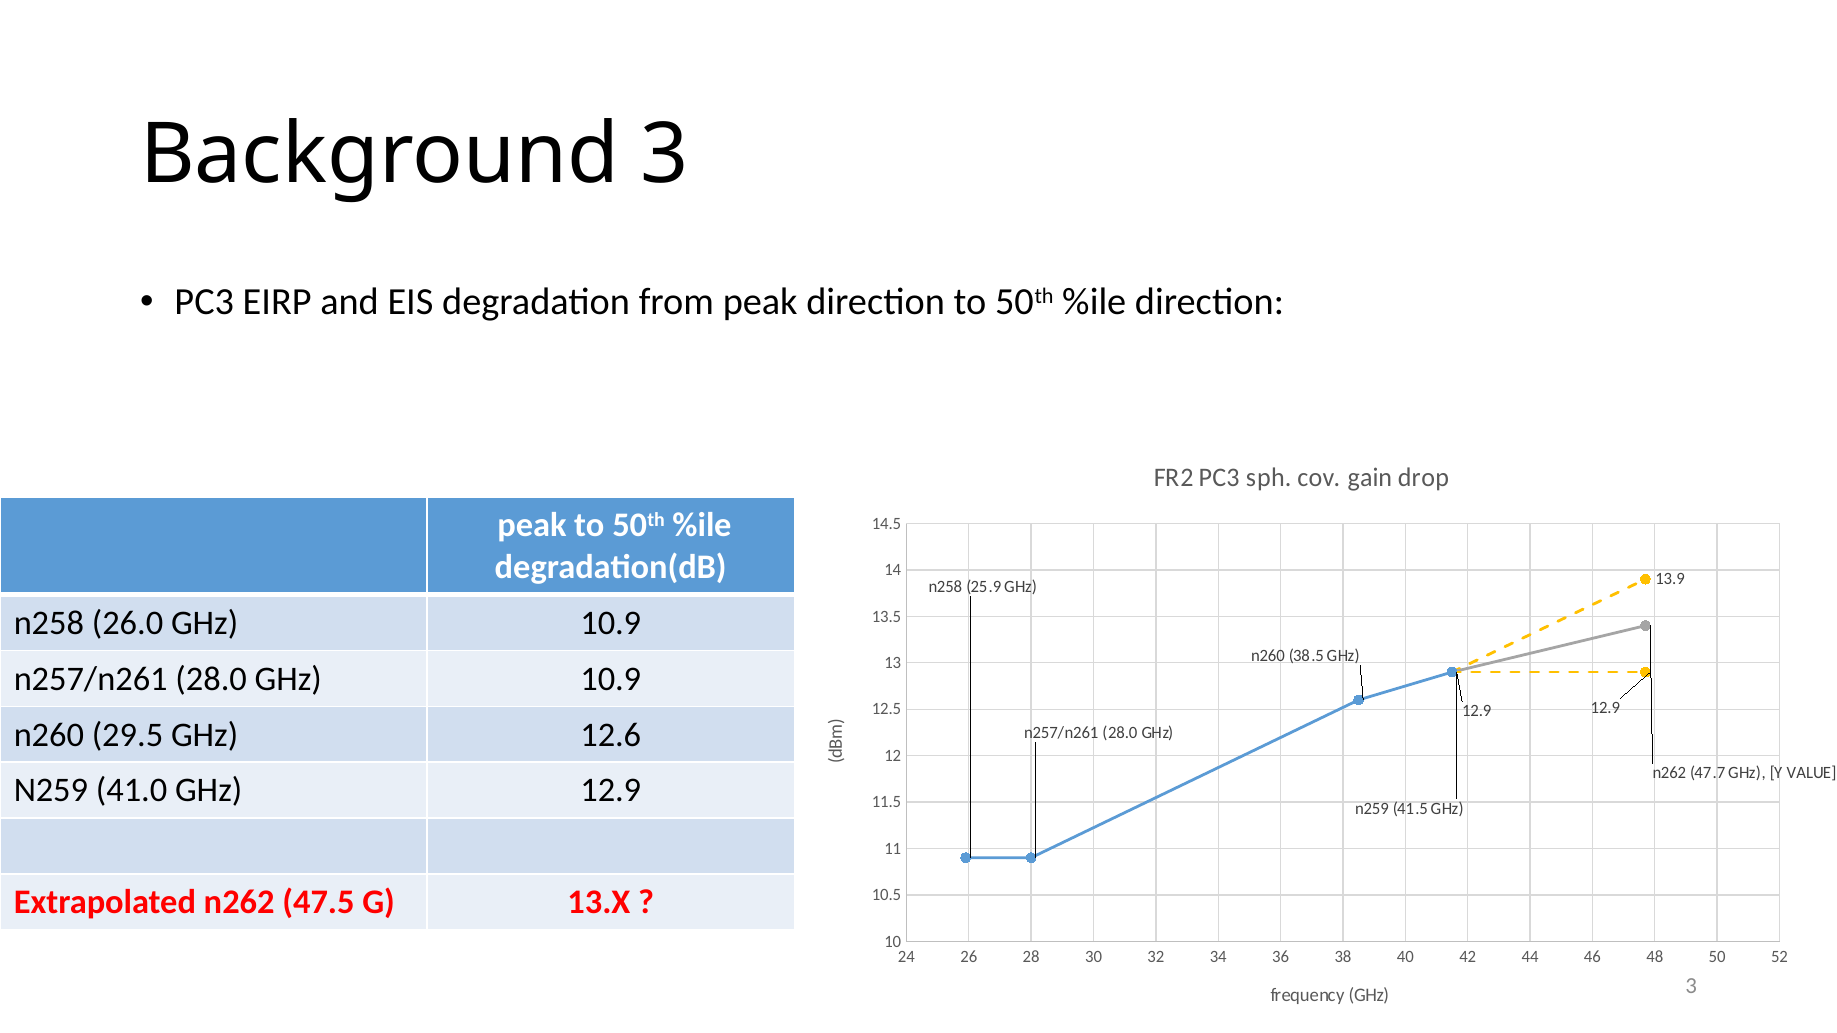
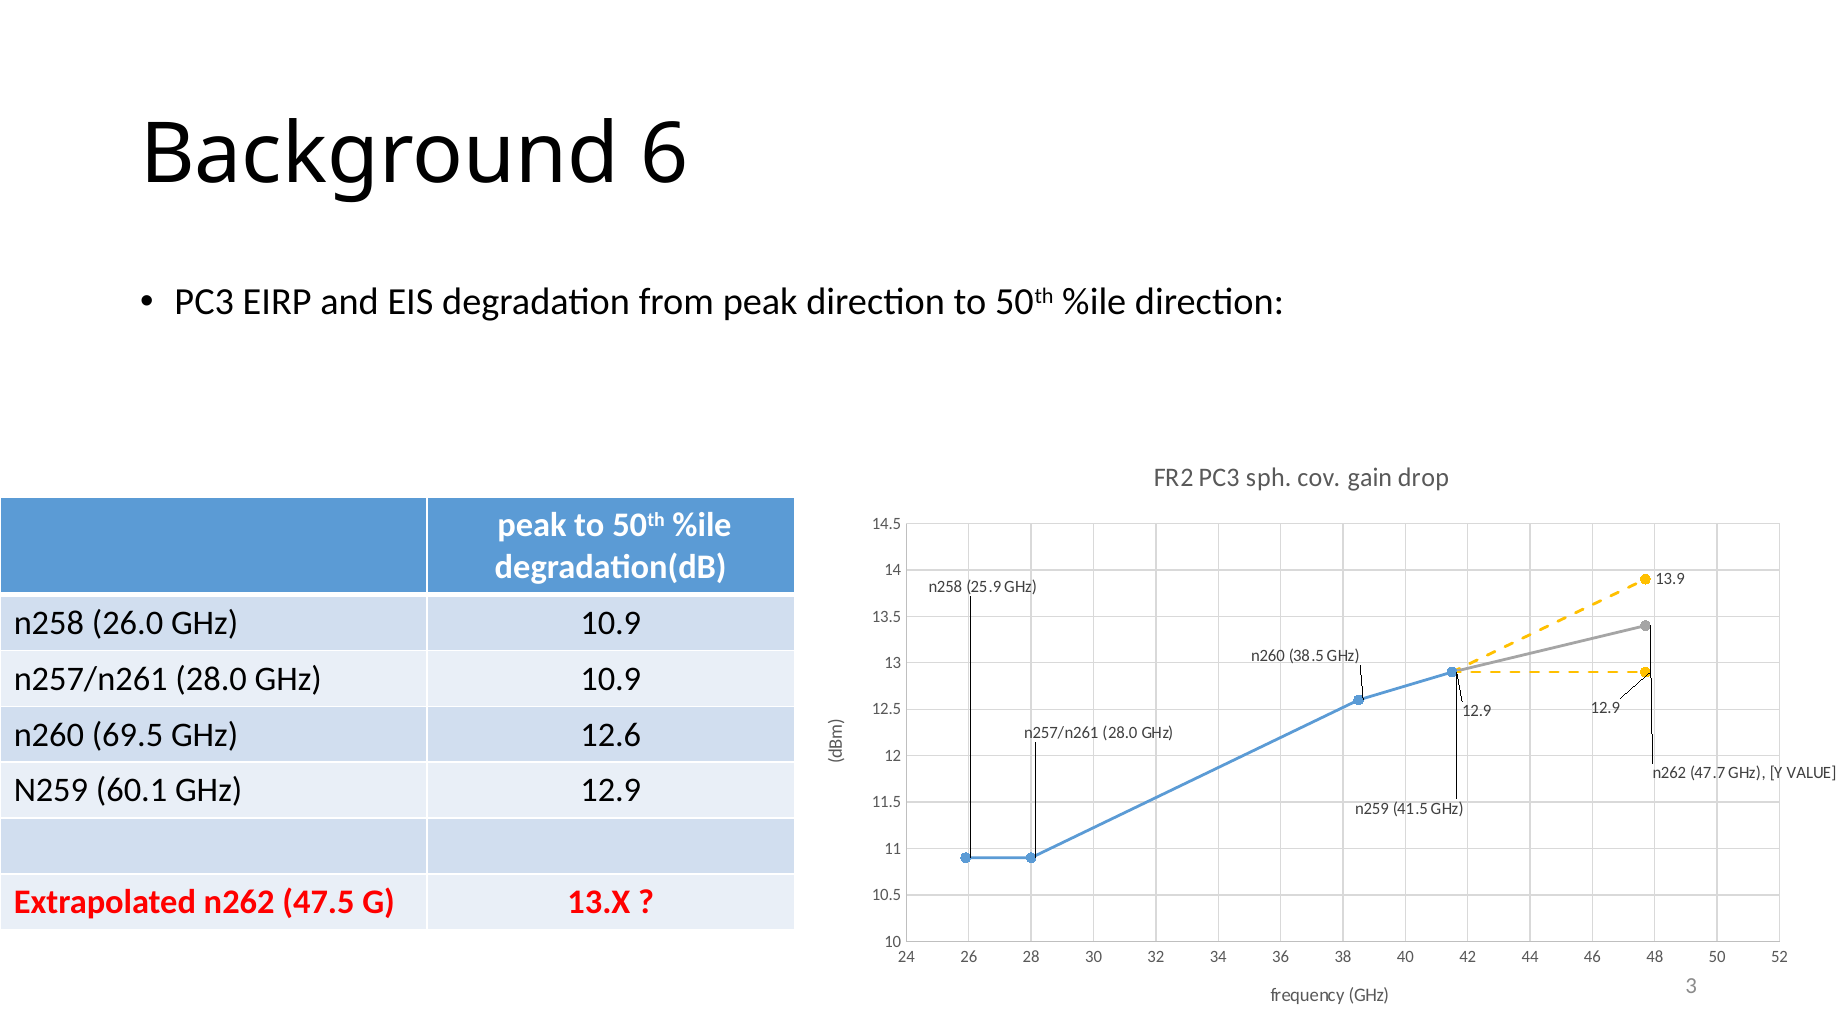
Background 3: 3 -> 6 (665, 154)
29.5: 29.5 -> 69.5 (127, 735)
41.0: 41.0 -> 60.1 (132, 791)
